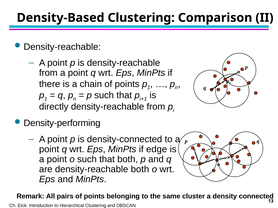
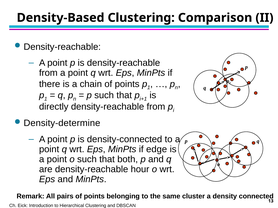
Density-performing: Density-performing -> Density-determine (62, 123)
density-reachable both: both -> hour (140, 170)
